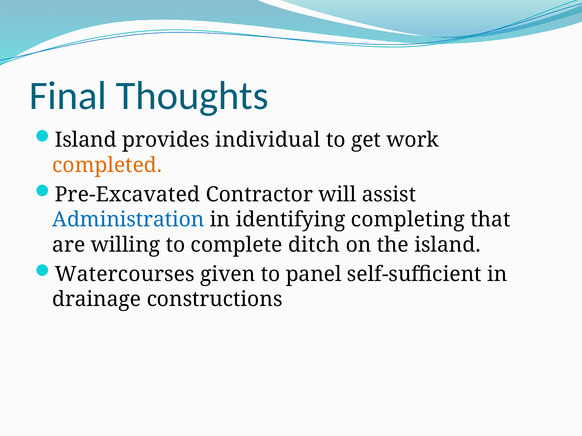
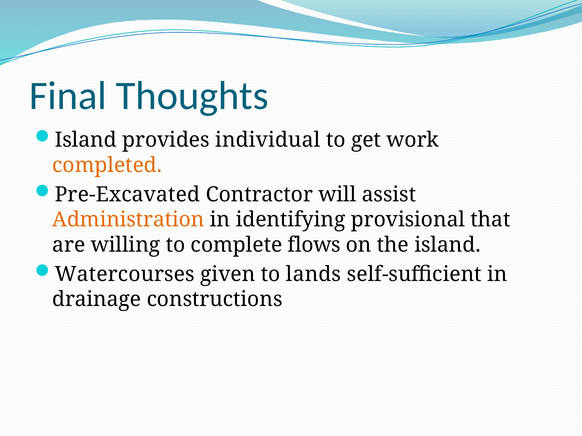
Administration colour: blue -> orange (128, 220)
completing: completing -> provisional (408, 220)
ditch: ditch -> flows (314, 245)
panel: panel -> lands (314, 275)
